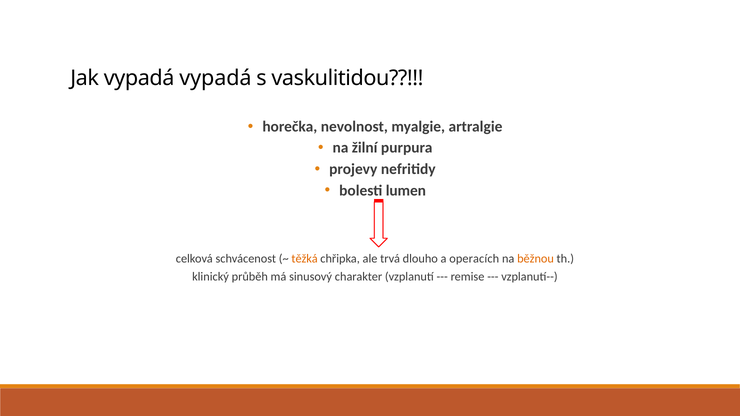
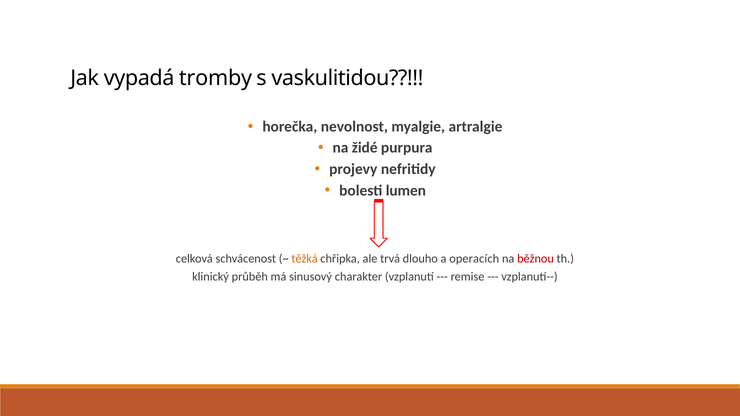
vypadá vypadá: vypadá -> tromby (215, 78)
žilní: žilní -> židé (365, 148)
běžnou colour: orange -> red (536, 259)
